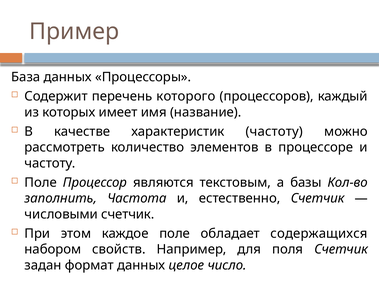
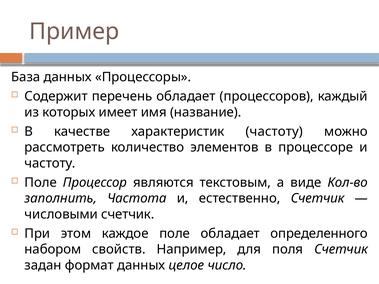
перечень которого: которого -> обладает (186, 96)
базы: базы -> виде (306, 183)
содержащихся: содержащихся -> определенного (319, 234)
